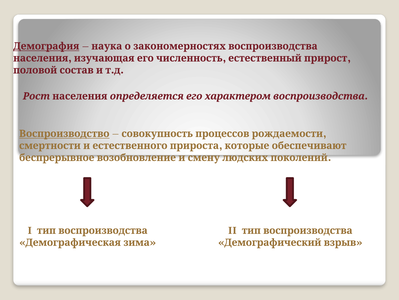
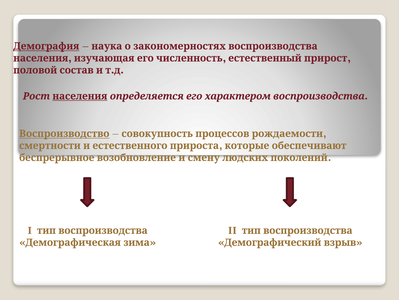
населения underline: none -> present (80, 96)
